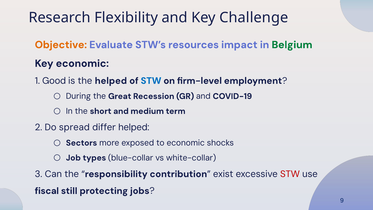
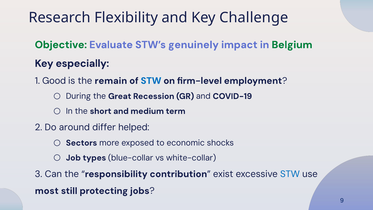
Objective colour: orange -> green (61, 45)
resources: resources -> genuinely (193, 45)
Key economic: economic -> especially (82, 63)
the helped: helped -> remain (111, 81)
spread: spread -> around (74, 127)
STW colour: red -> blue (290, 174)
fiscal: fiscal -> most (47, 191)
